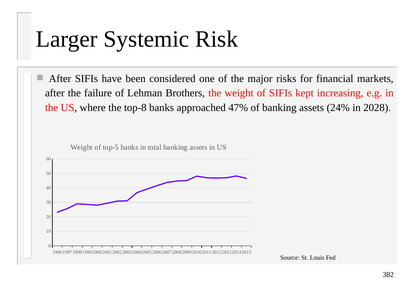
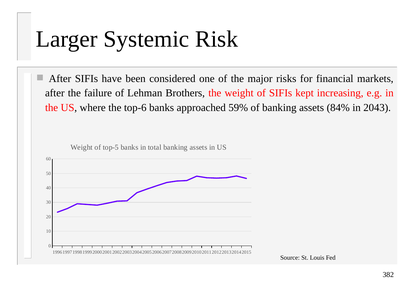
top-8: top-8 -> top-6 (135, 108)
47%: 47% -> 59% (238, 108)
24%: 24% -> 84% (338, 108)
2028: 2028 -> 2043 (377, 108)
